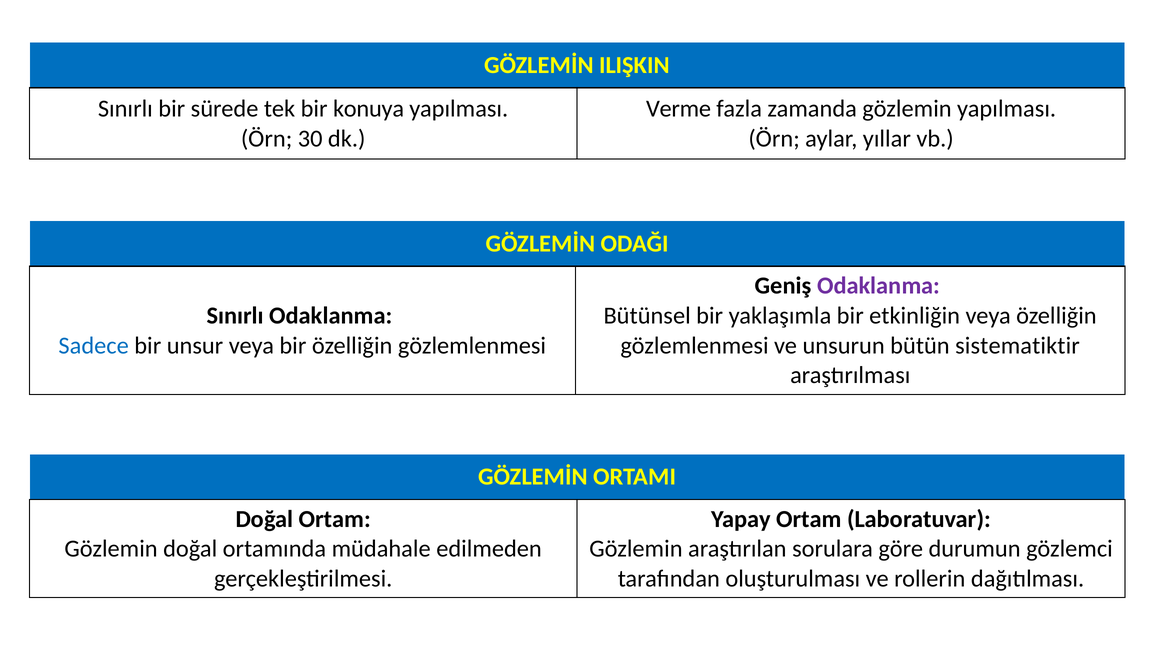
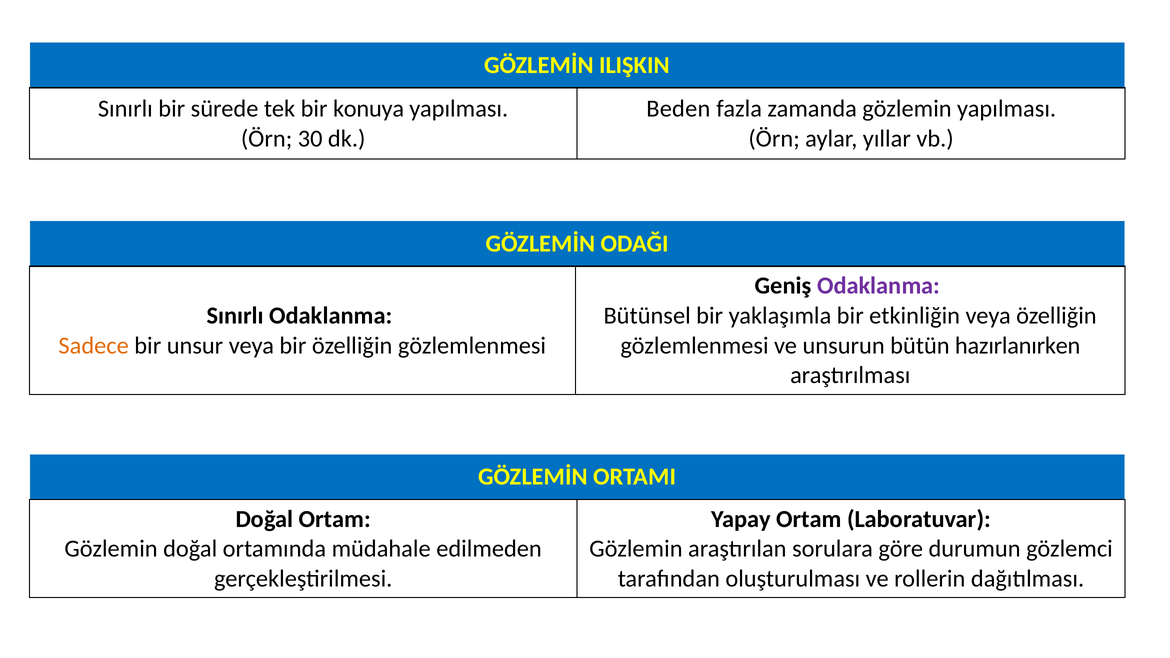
Verme: Verme -> Beden (678, 109)
Sadece colour: blue -> orange (94, 346)
sistematiktir: sistematiktir -> hazırlanırken (1018, 346)
